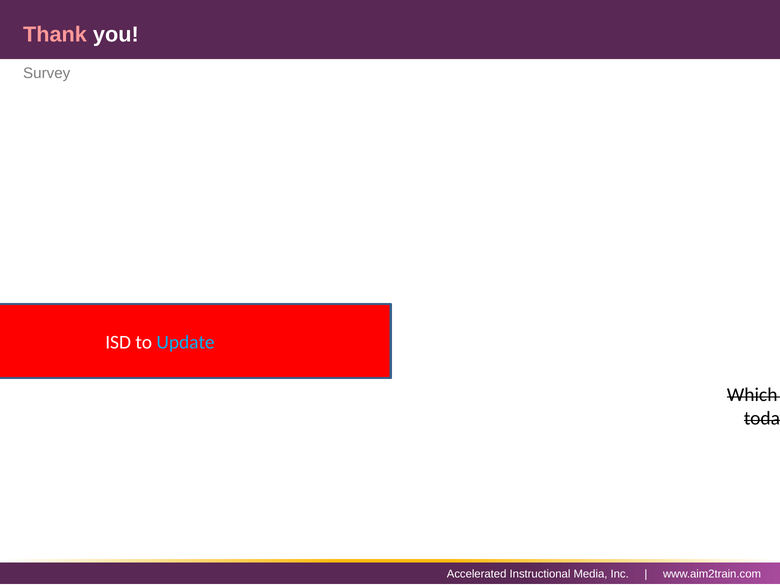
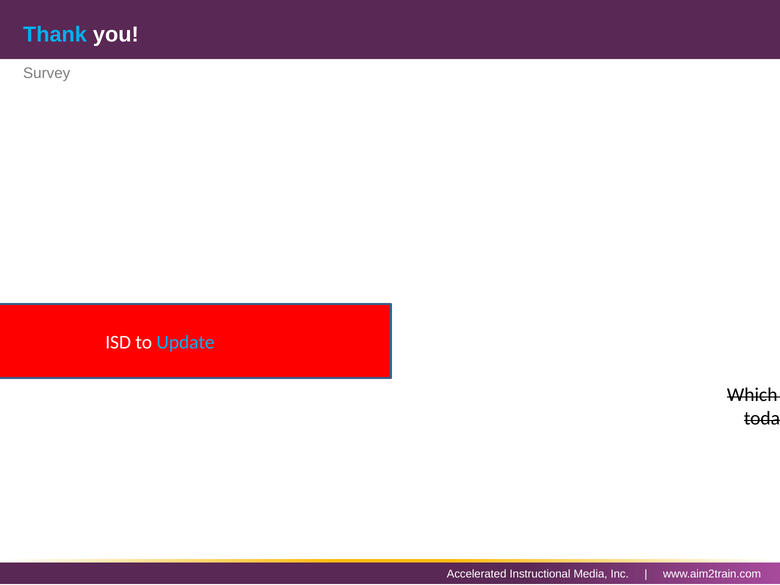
Thank colour: pink -> light blue (55, 35)
